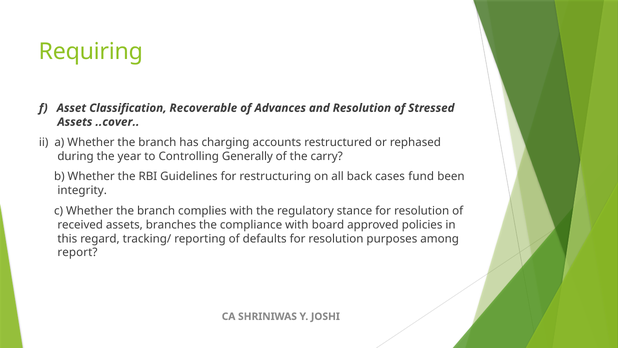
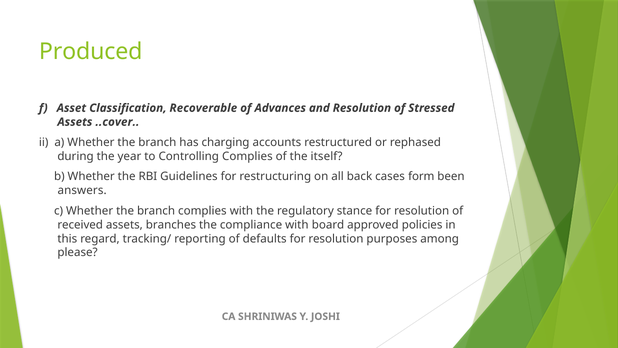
Requiring: Requiring -> Produced (91, 52)
Controlling Generally: Generally -> Complies (247, 156)
carry: carry -> itself (327, 156)
fund: fund -> form (421, 176)
integrity: integrity -> answers (82, 190)
report: report -> please (78, 252)
